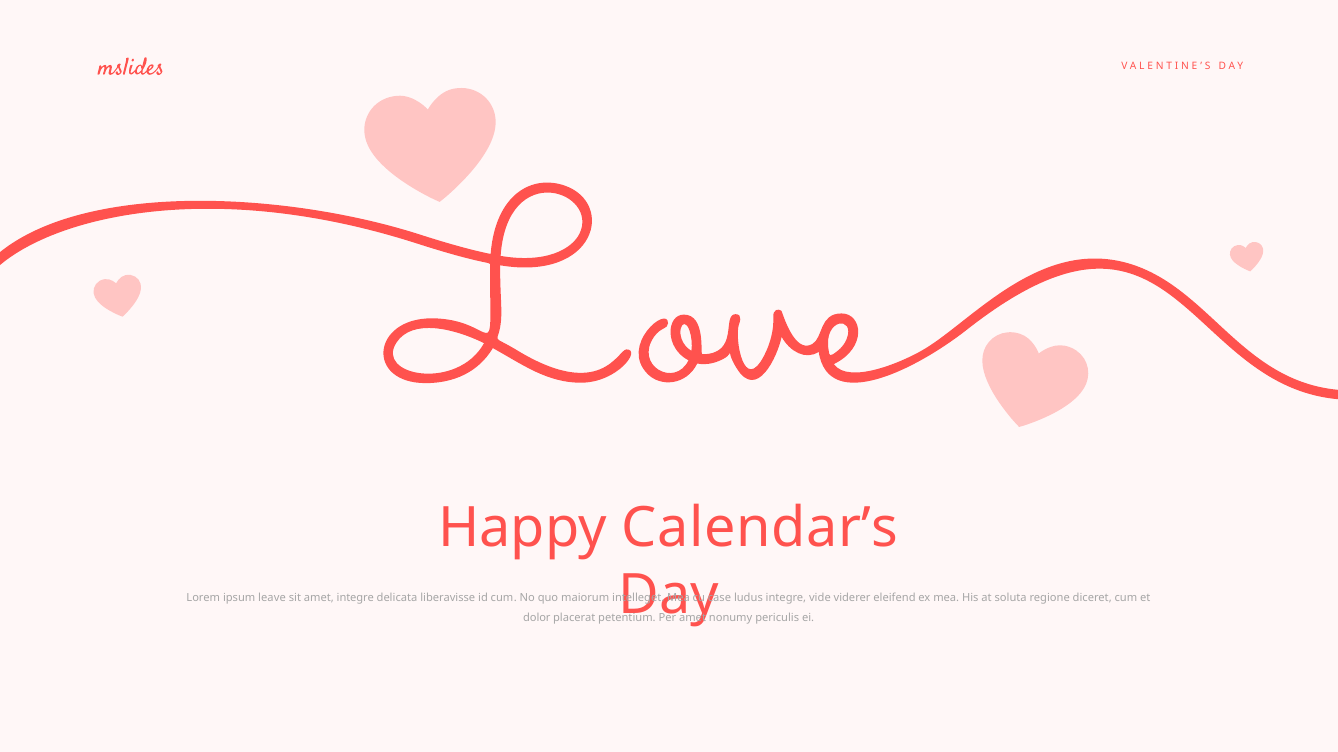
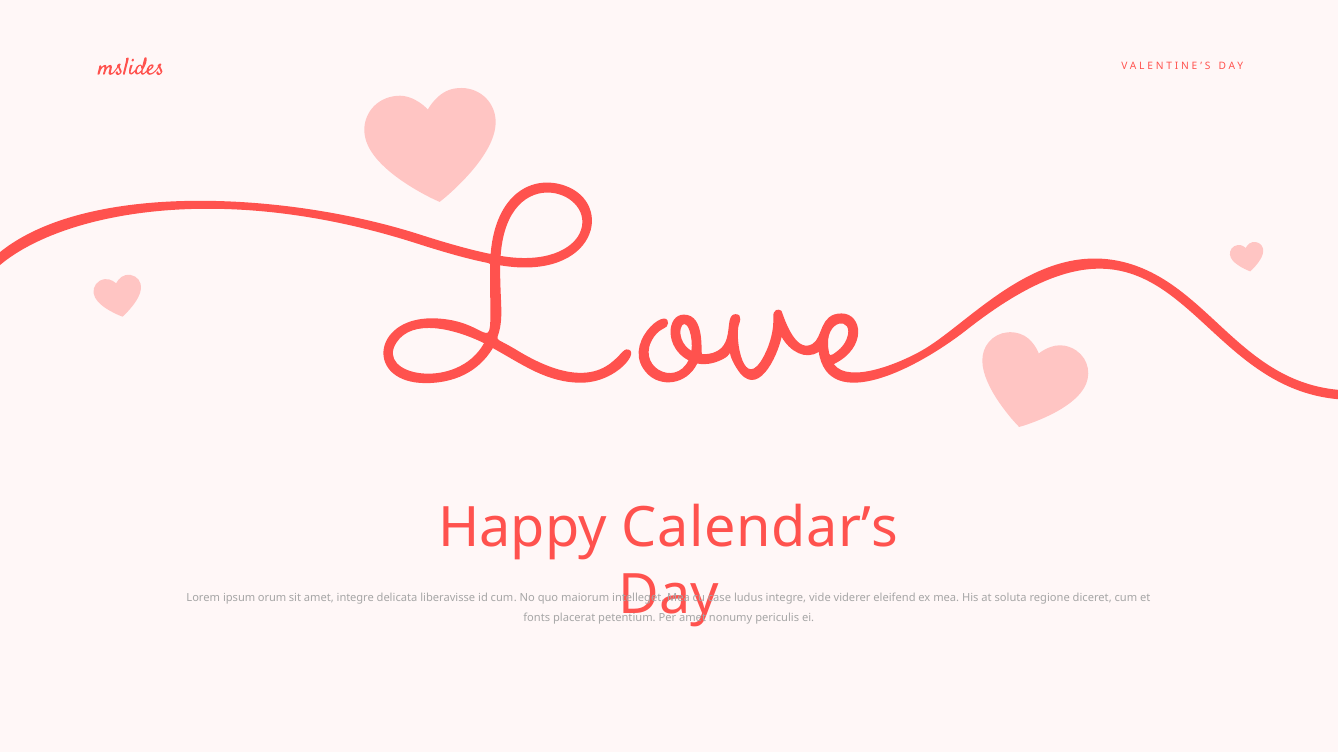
leave: leave -> orum (272, 598)
dolor: dolor -> fonts (537, 619)
